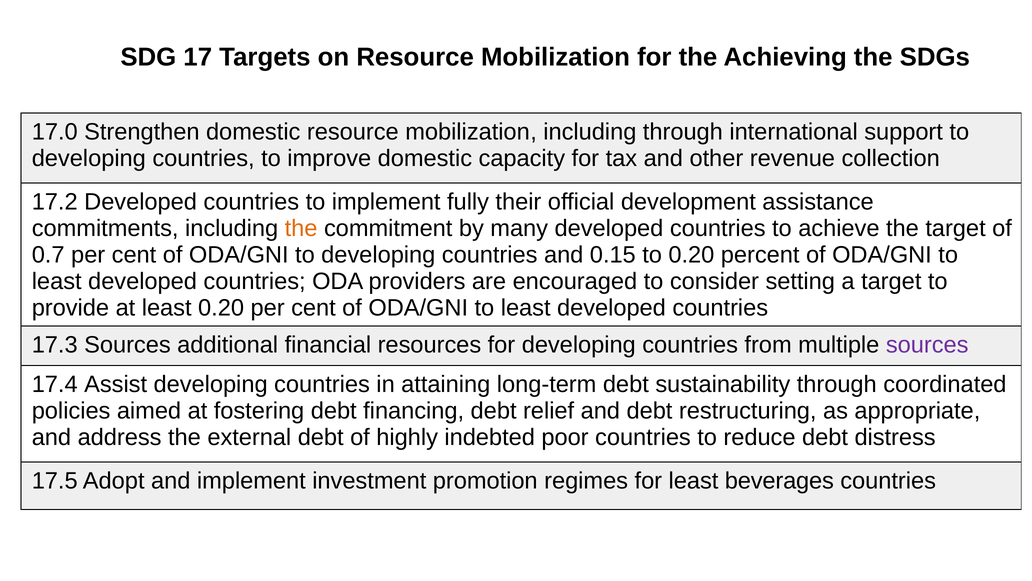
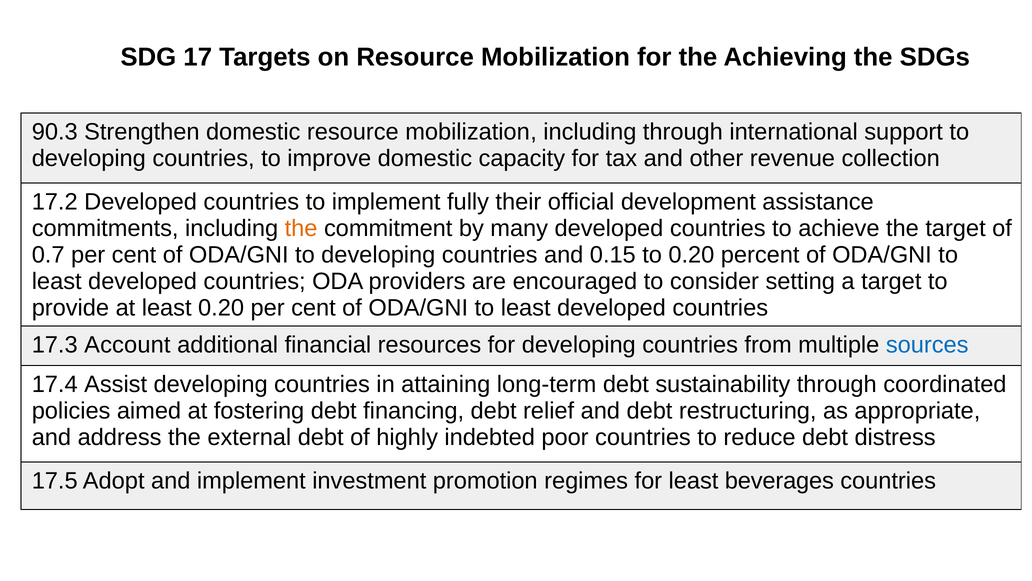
17.0: 17.0 -> 90.3 (55, 132)
17.3 Sources: Sources -> Account (127, 345)
sources colour: purple -> blue (927, 345)
